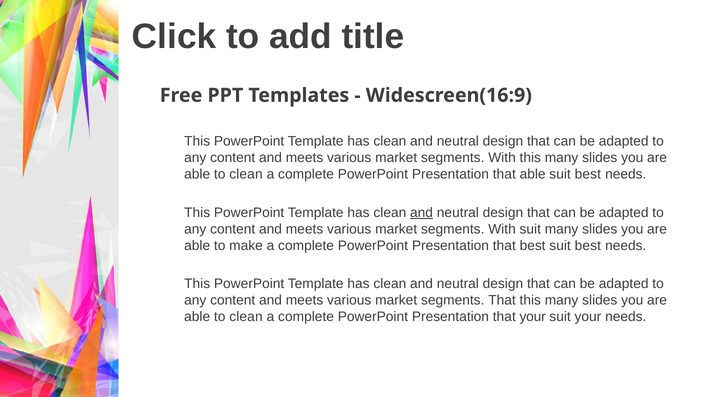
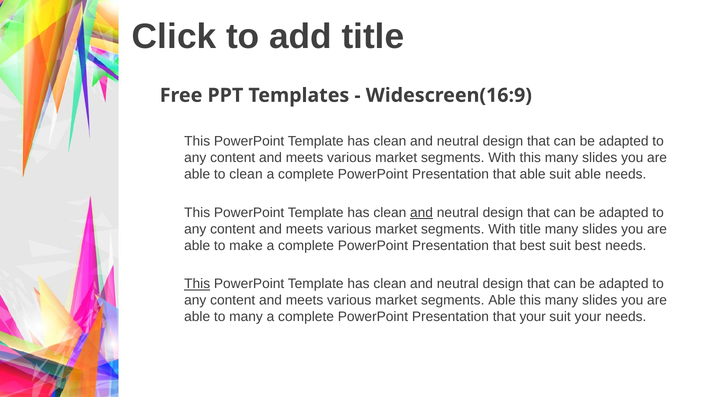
best: best -> able (588, 174)
With suit: suit -> title (530, 229)
This underline: none -> present (197, 284)
segments That: That -> Able (502, 301)
clean: clean -> many (246, 317)
